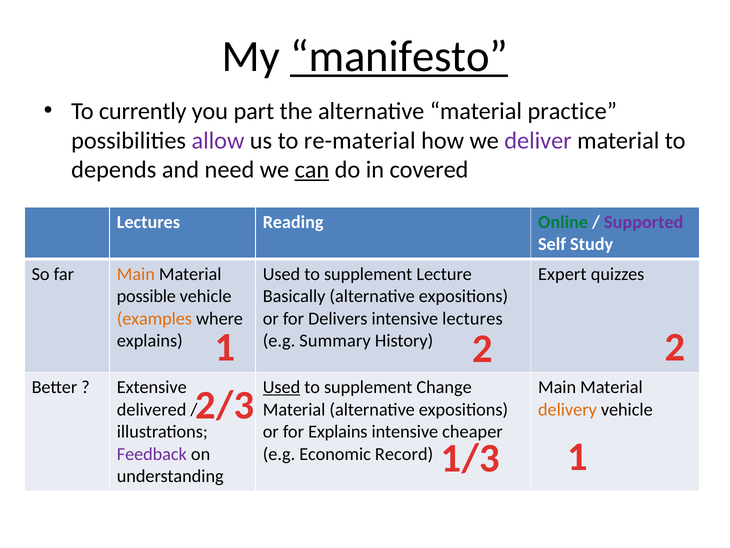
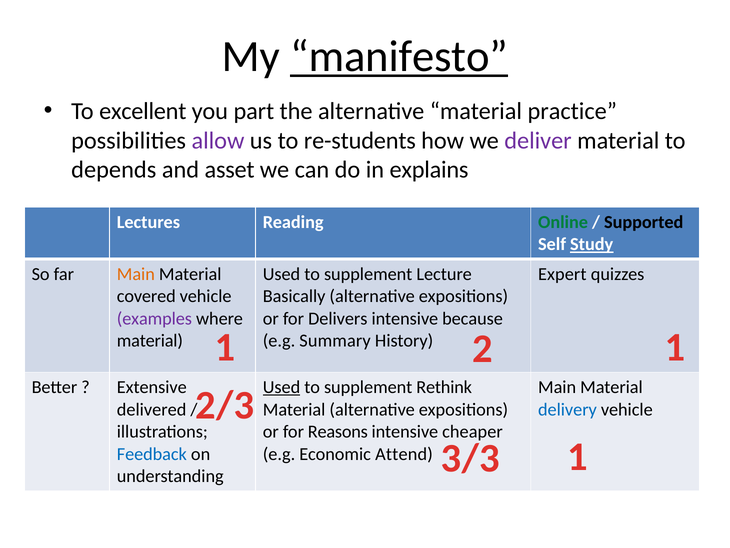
currently: currently -> excellent (143, 111)
re-material: re-material -> re-students (360, 140)
need: need -> asset (230, 170)
can underline: present -> none (312, 170)
covered: covered -> explains (429, 170)
Supported colour: purple -> black (644, 222)
Study underline: none -> present (592, 244)
possible: possible -> covered (146, 296)
examples colour: orange -> purple (154, 318)
intensive lectures: lectures -> because (473, 318)
2 2: 2 -> 1 (675, 347)
explains: explains -> material (150, 341)
Change: Change -> Rethink (444, 387)
delivery colour: orange -> blue (567, 409)
for Explains: Explains -> Reasons (338, 431)
1/3: 1/3 -> 3/3 (470, 458)
Feedback colour: purple -> blue (152, 454)
Record: Record -> Attend (404, 454)
